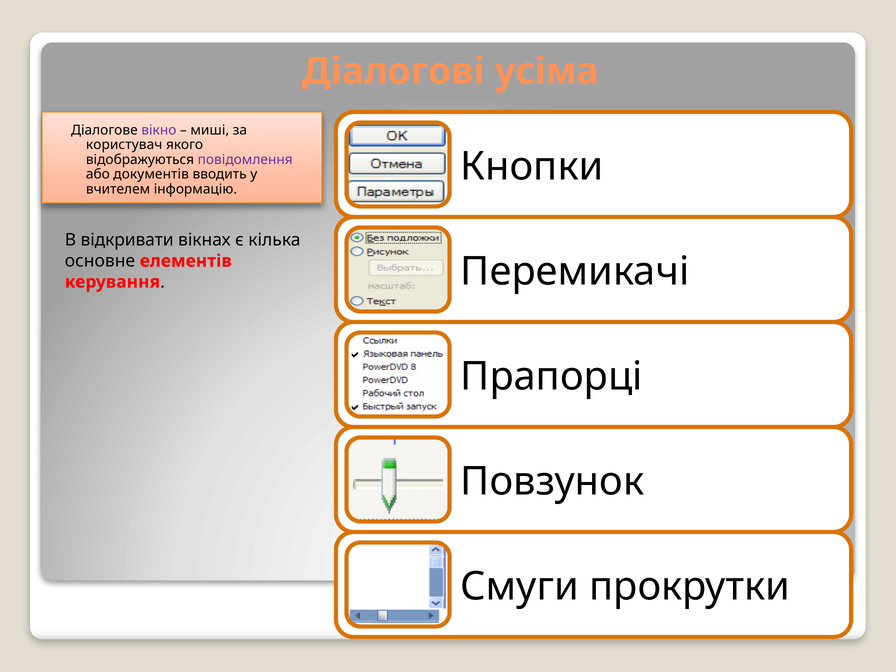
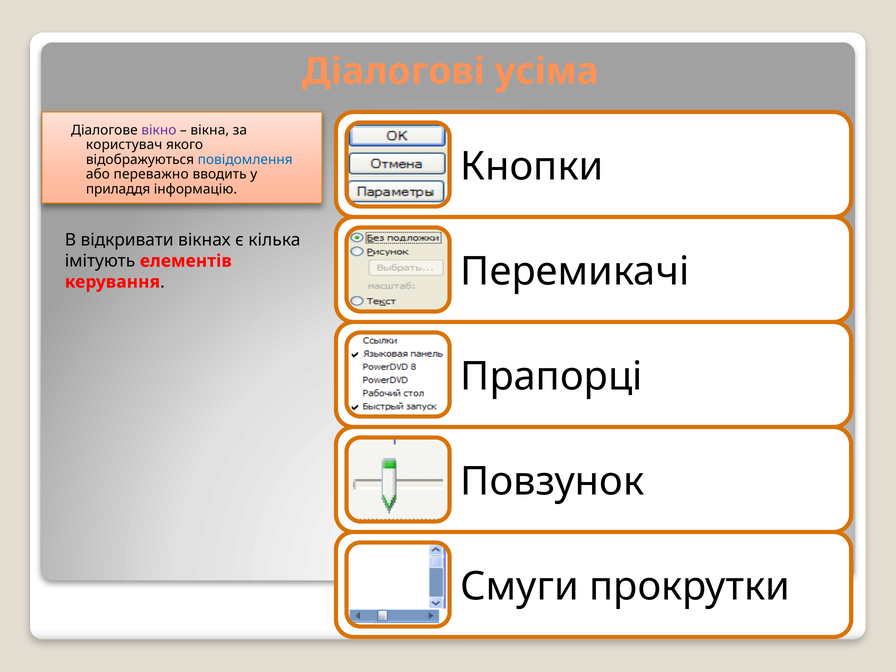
миші: миші -> вікна (210, 130)
повідомлення colour: purple -> blue (245, 160)
документів: документів -> переважно (151, 174)
вчителем: вчителем -> приладдя (118, 189)
основне: основне -> імітують (100, 261)
